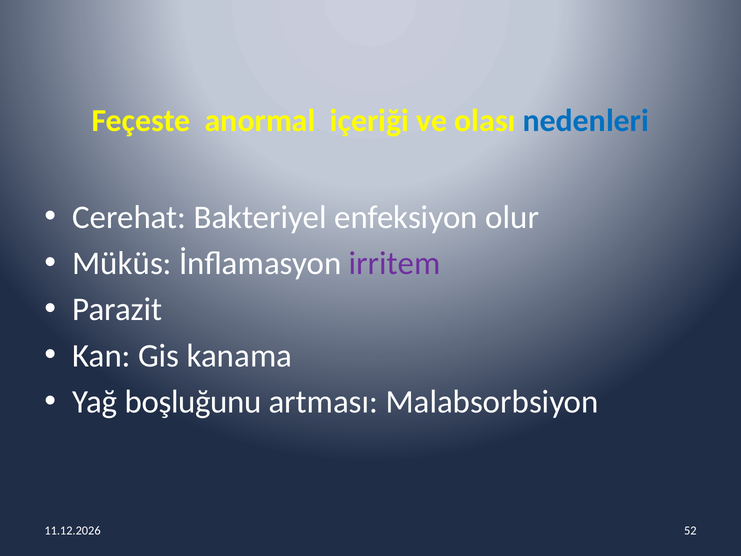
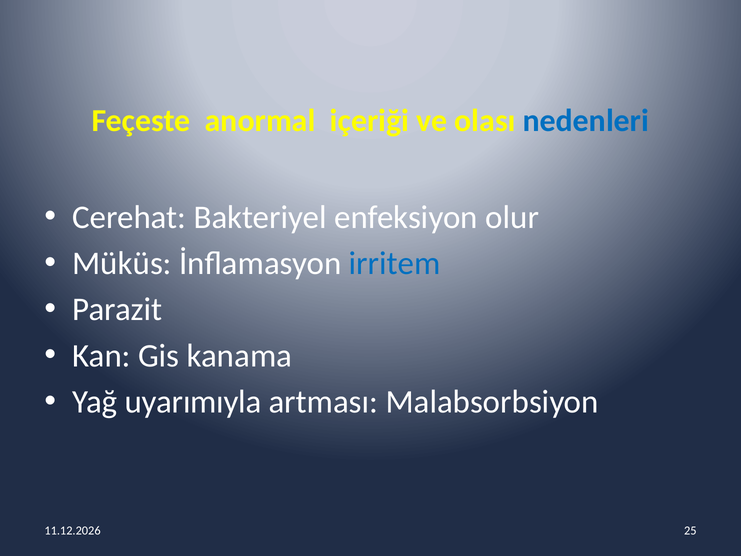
irritem colour: purple -> blue (395, 263)
boşluğunu: boşluğunu -> uyarımıyla (193, 402)
52: 52 -> 25 (690, 531)
